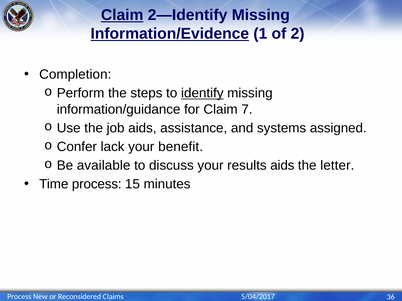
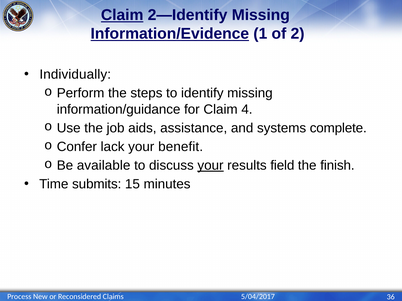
Completion: Completion -> Individually (75, 75)
identify underline: present -> none (202, 93)
7: 7 -> 4 (247, 109)
assigned: assigned -> complete (338, 128)
your underline: none -> present (211, 166)
results aids: aids -> field (282, 166)
letter: letter -> finish (337, 166)
Time process: process -> submits (97, 185)
